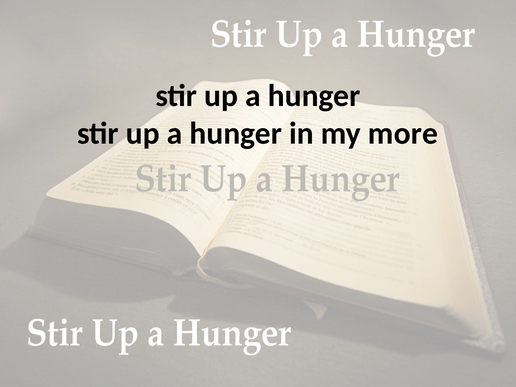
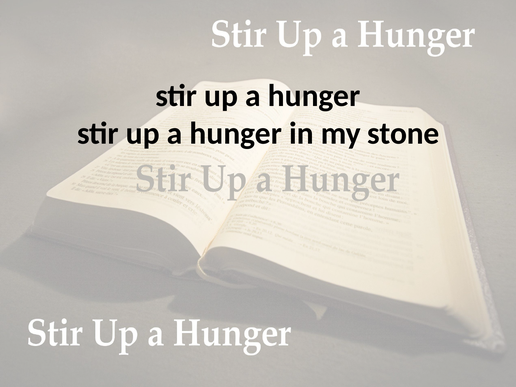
more: more -> stone (403, 133)
